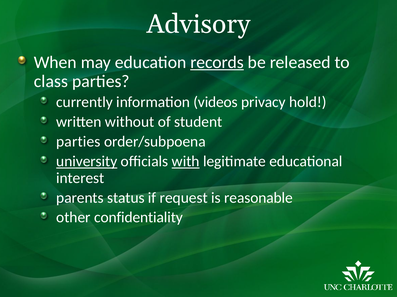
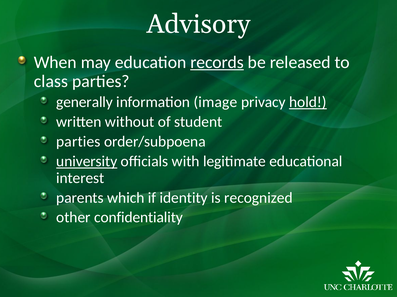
currently: currently -> generally (85, 102)
videos: videos -> image (215, 102)
hold underline: none -> present (308, 102)
with underline: present -> none (186, 162)
status: status -> which (126, 198)
request: request -> identity (184, 198)
reasonable: reasonable -> recognized (258, 198)
